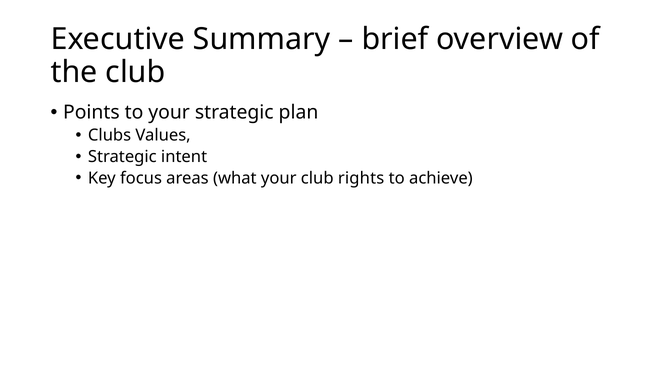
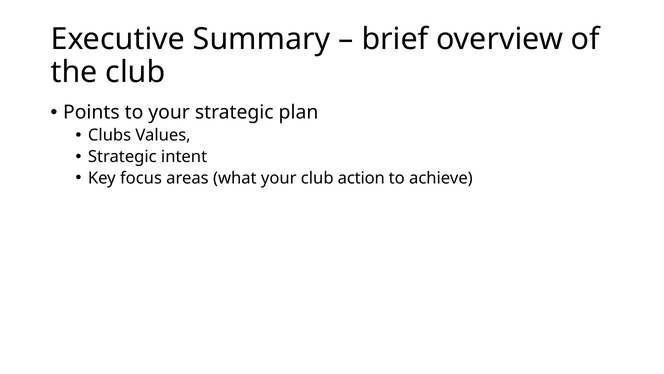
rights: rights -> action (361, 178)
